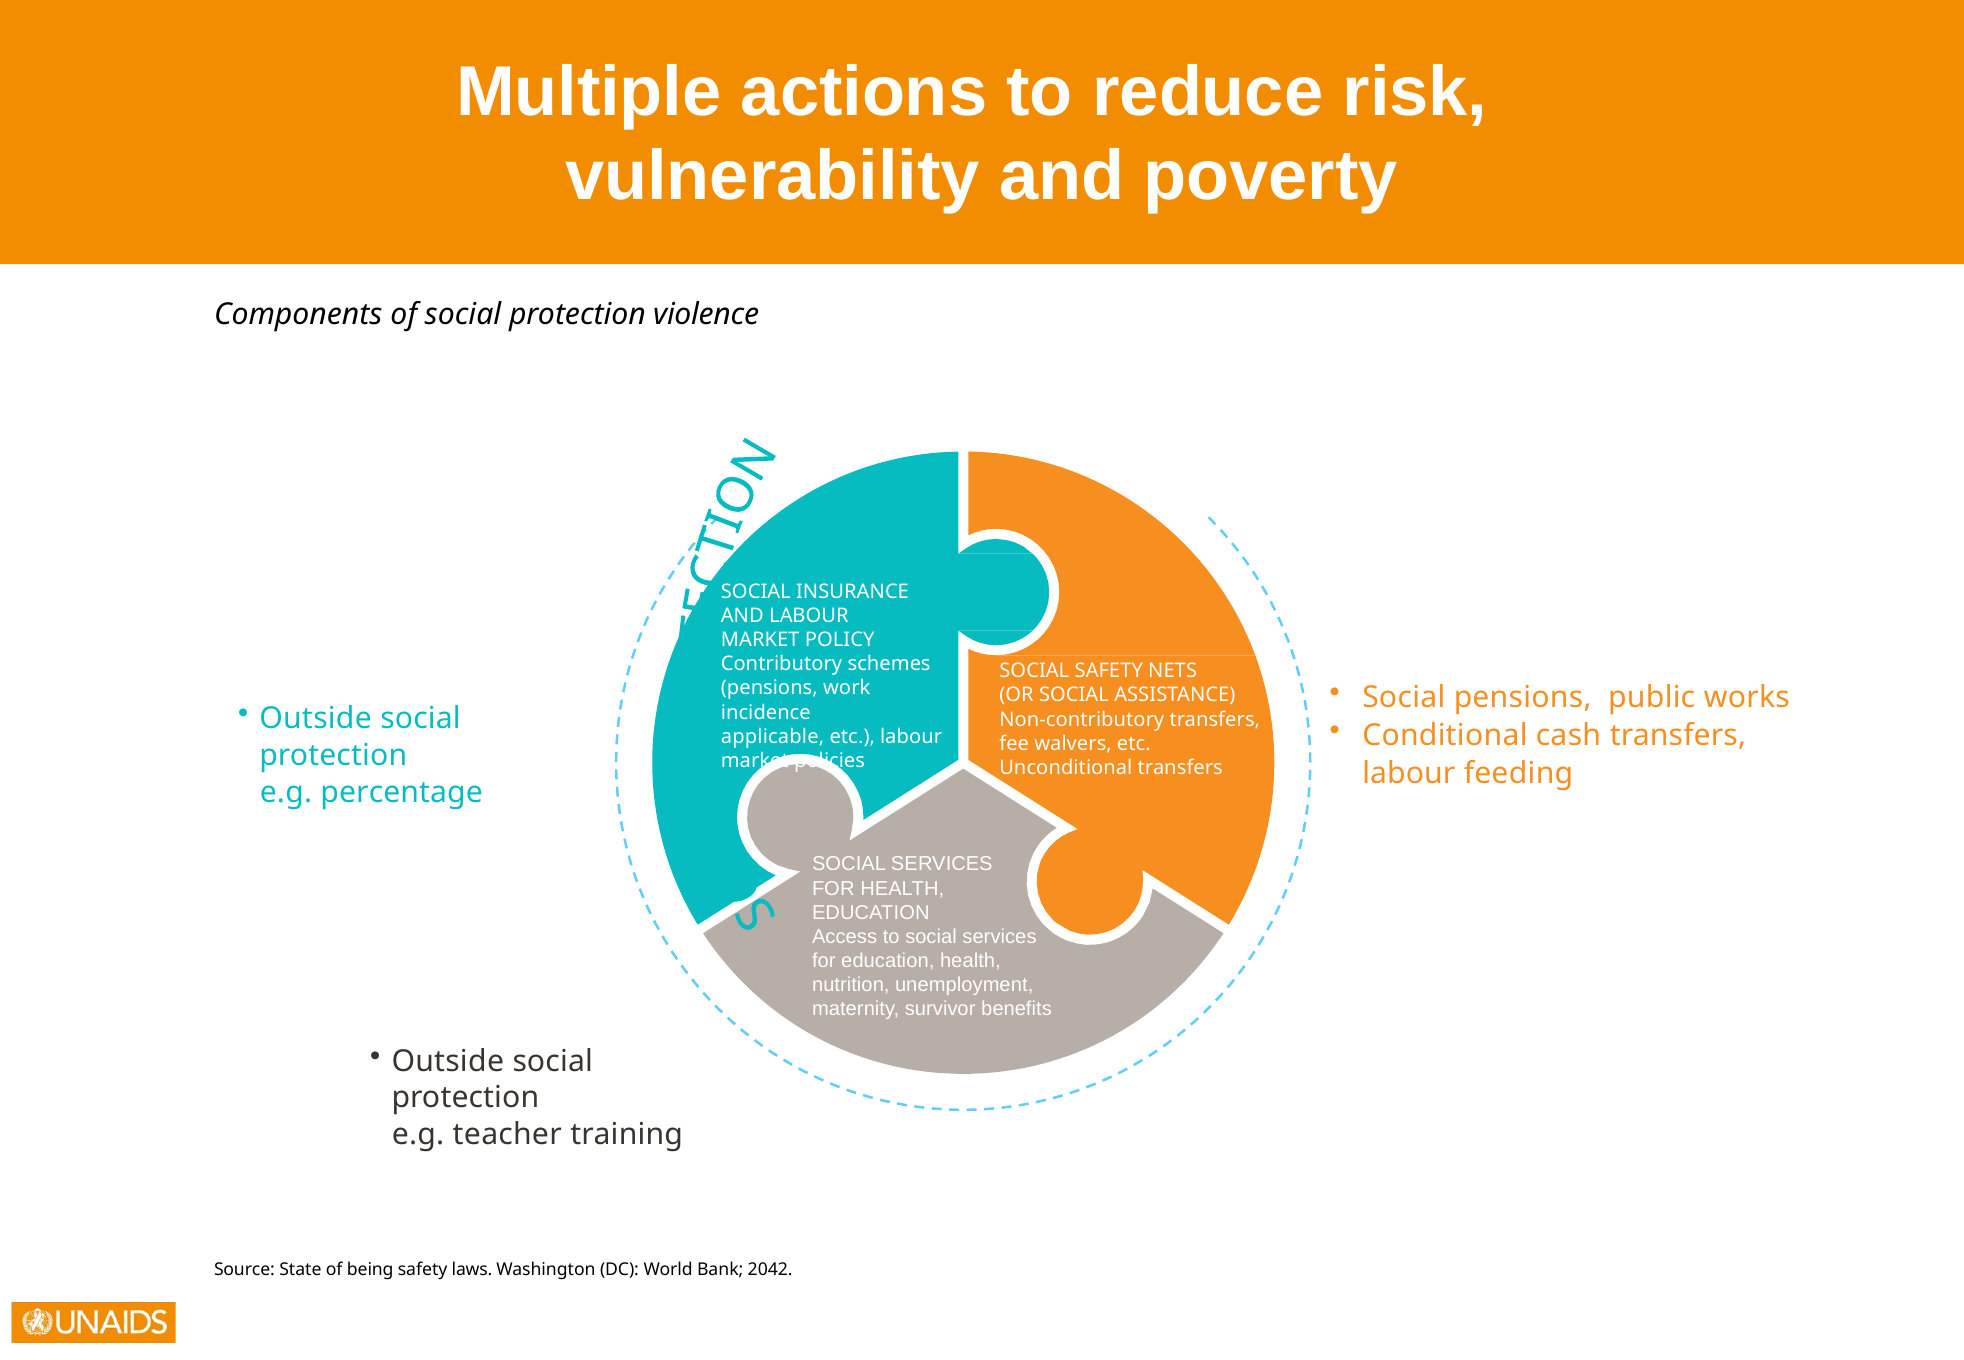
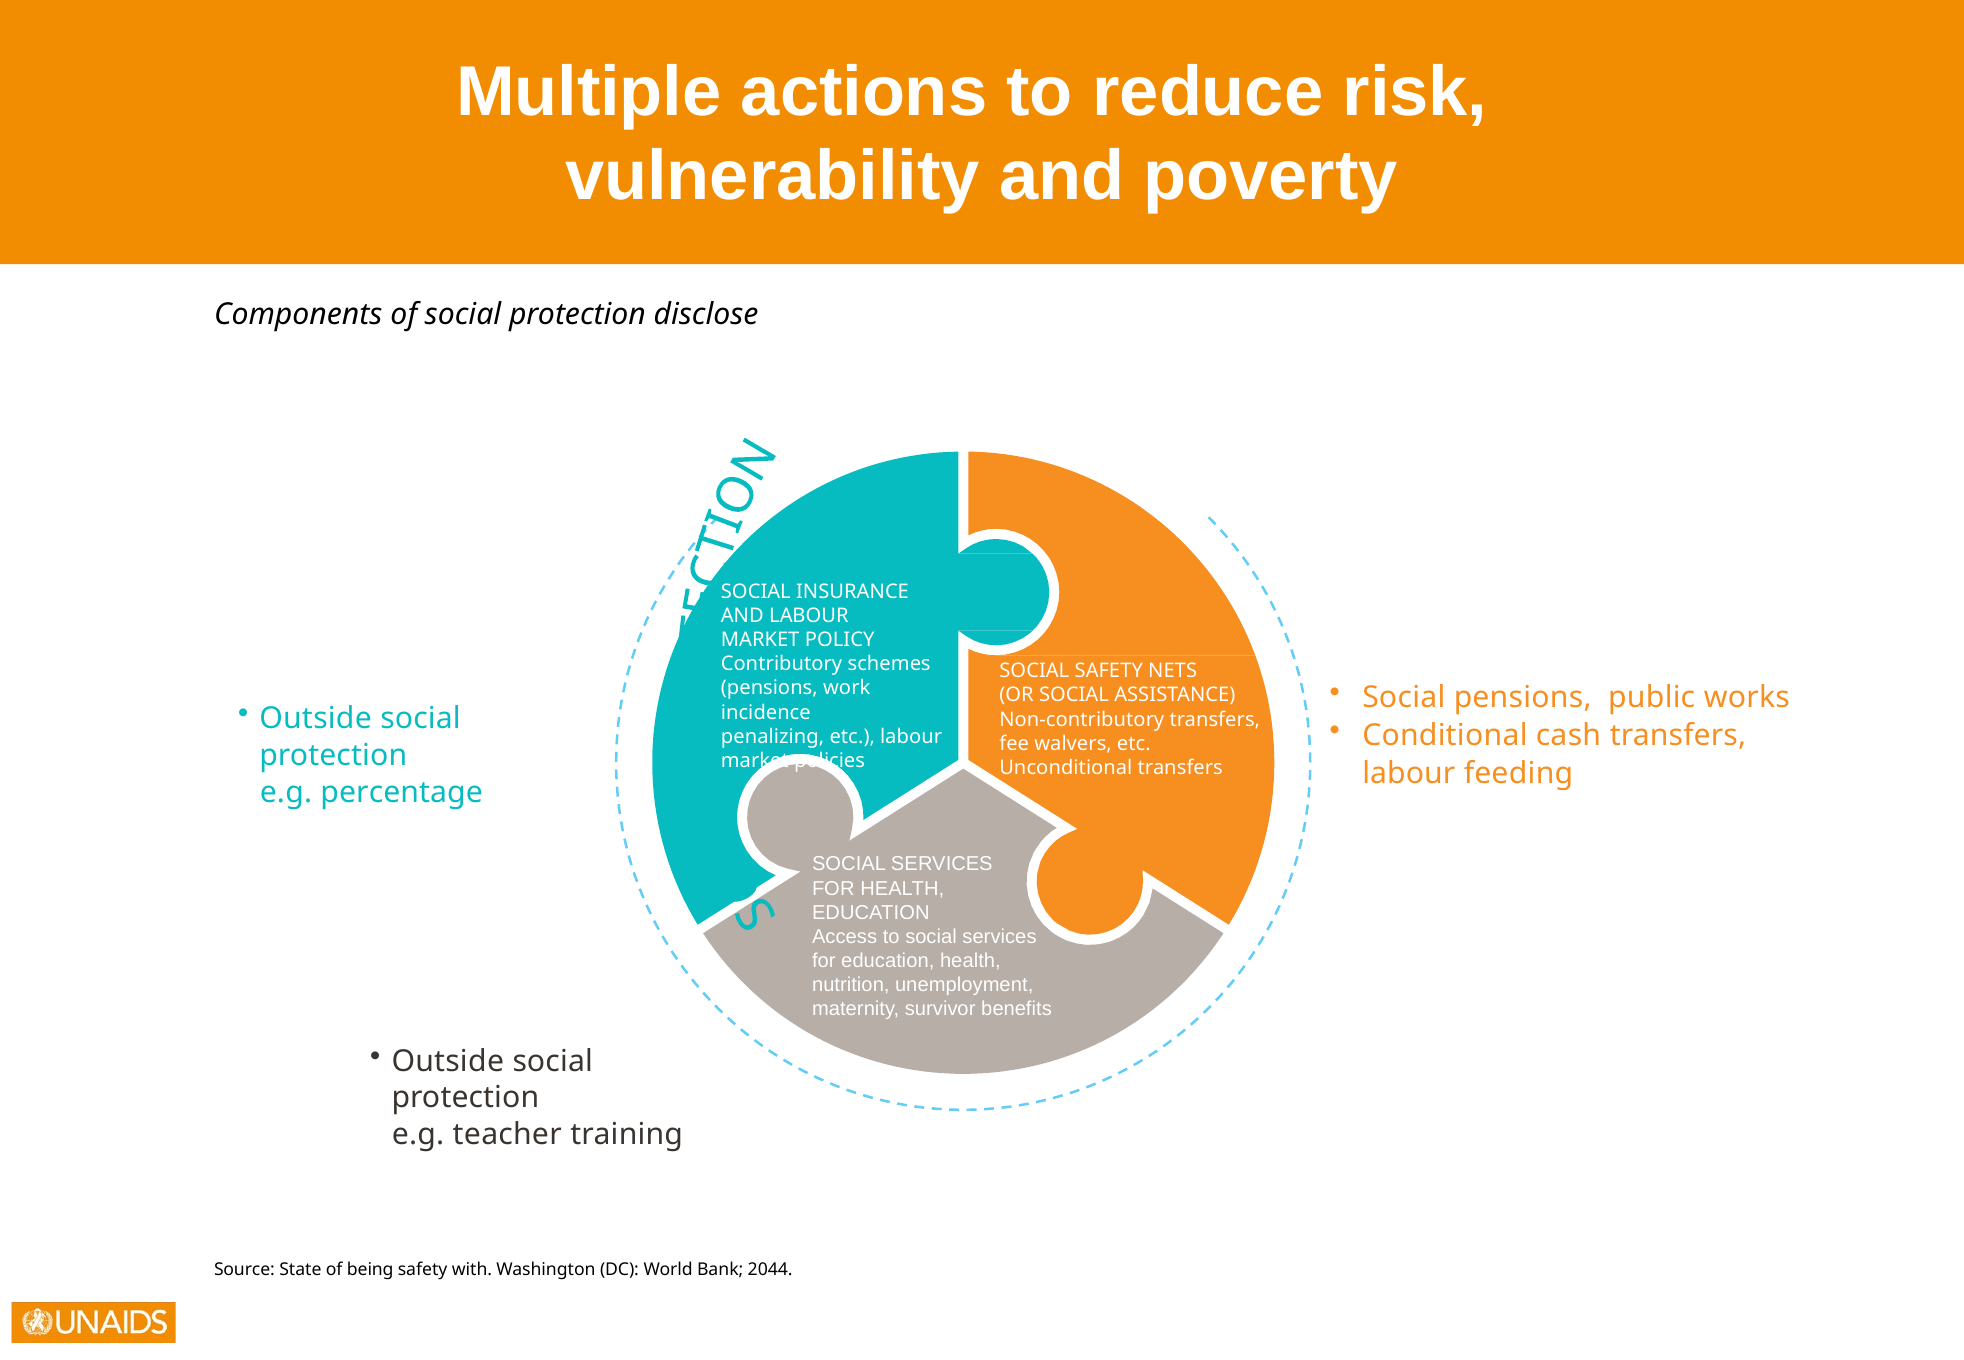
violence: violence -> disclose (706, 315)
applicable: applicable -> penalizing (773, 736)
laws: laws -> with (472, 1270)
2042: 2042 -> 2044 (770, 1270)
